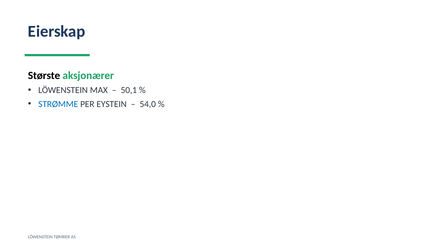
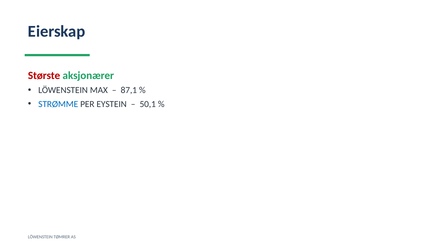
Største colour: black -> red (44, 76)
50,1: 50,1 -> 87,1 (129, 90)
54,0: 54,0 -> 50,1 (148, 104)
